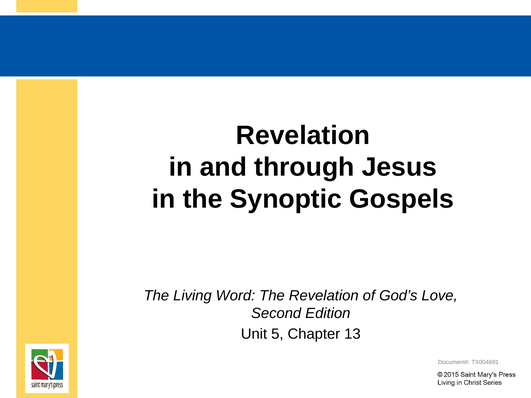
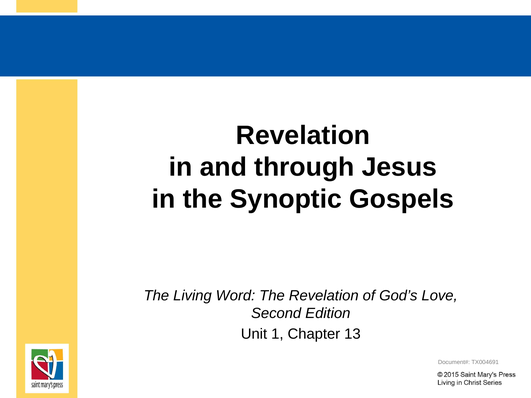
5: 5 -> 1 (277, 334)
